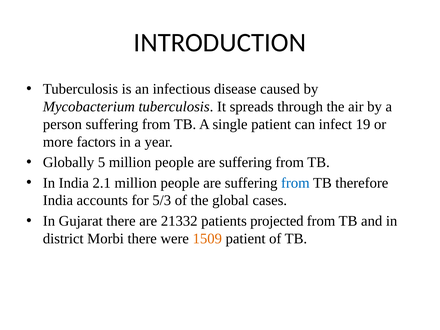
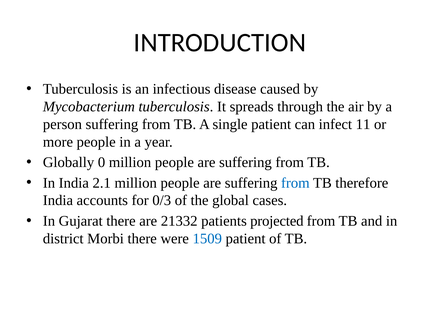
19: 19 -> 11 (363, 124)
more factors: factors -> people (96, 142)
5: 5 -> 0 (102, 162)
5/3: 5/3 -> 0/3 (162, 200)
1509 colour: orange -> blue (207, 239)
